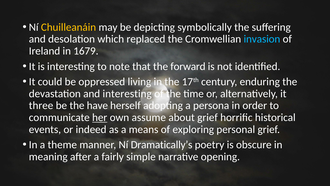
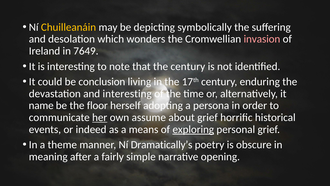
replaced: replaced -> wonders (146, 39)
invasion colour: light blue -> pink (262, 39)
1679: 1679 -> 7649 (86, 51)
the forward: forward -> century (188, 66)
oppressed: oppressed -> conclusion (102, 82)
three: three -> name (41, 105)
have: have -> floor (97, 105)
exploring underline: none -> present (193, 129)
